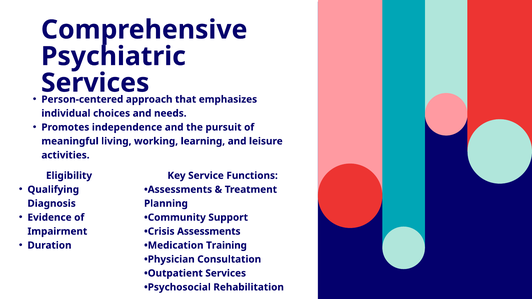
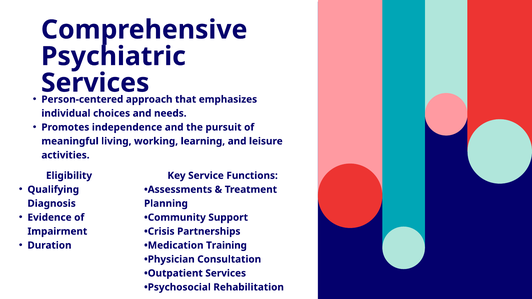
Crisis Assessments: Assessments -> Partnerships (209, 232)
